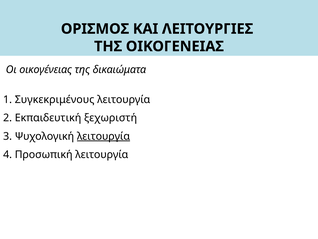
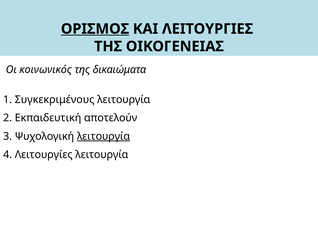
ΟΡΙΣΜΟΣ underline: none -> present (95, 29)
οικογένειας: οικογένειας -> κοινωνικός (46, 69)
ξεχωριστή: ξεχωριστή -> αποτελούν (111, 118)
Προσωπική: Προσωπική -> Λειτουργίες (44, 154)
